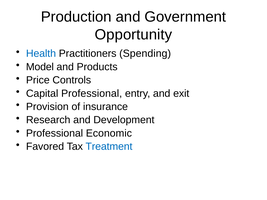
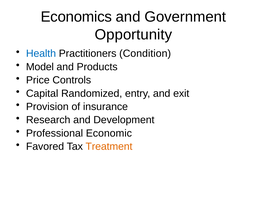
Production: Production -> Economics (76, 17)
Spending: Spending -> Condition (145, 54)
Capital Professional: Professional -> Randomized (92, 94)
Treatment colour: blue -> orange (109, 147)
